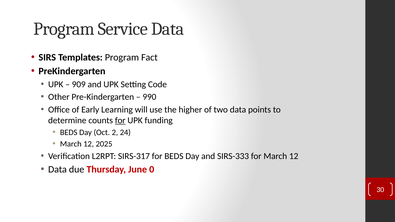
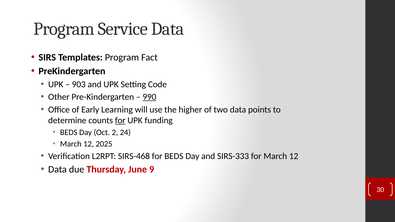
909: 909 -> 903 (79, 84)
990 underline: none -> present (149, 97)
SIRS-317: SIRS-317 -> SIRS-468 (134, 156)
0: 0 -> 9 (152, 170)
